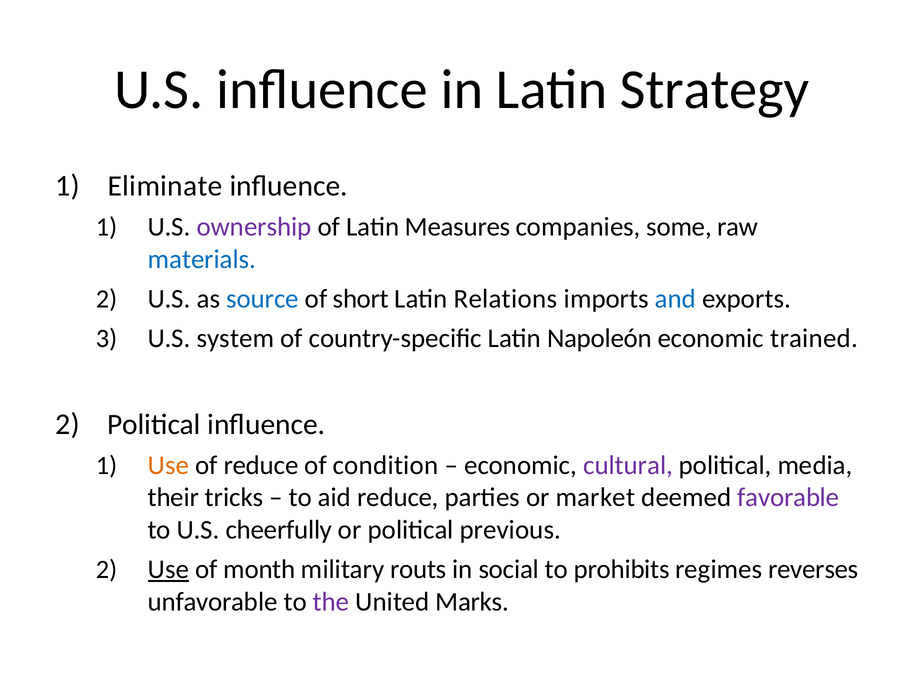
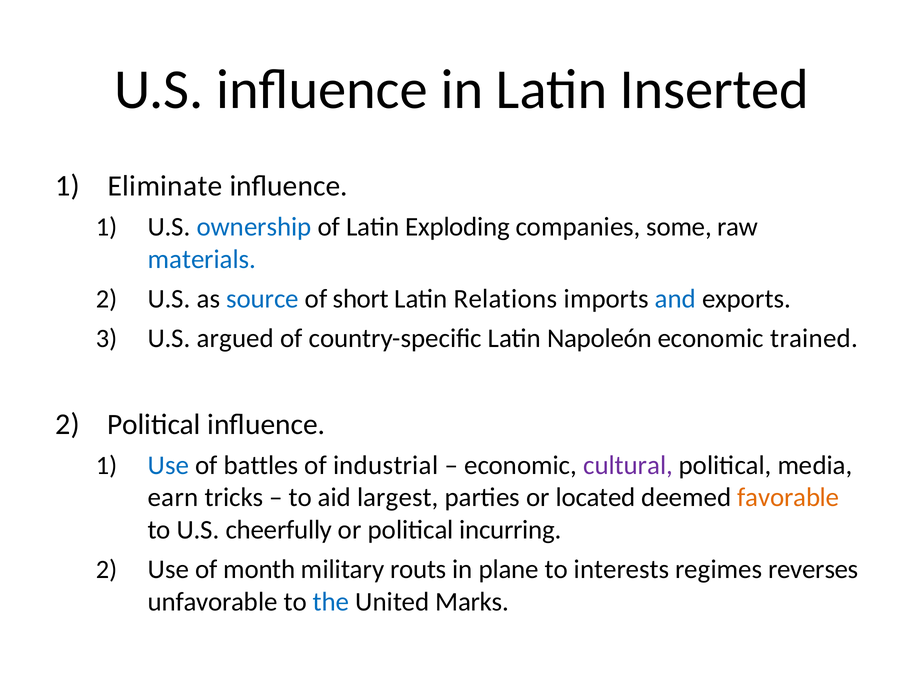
Strategy: Strategy -> Inserted (714, 89)
ownership colour: purple -> blue (254, 227)
Measures: Measures -> Exploding (458, 227)
system: system -> argued (235, 338)
Use colour: orange -> blue (168, 465)
of reduce: reduce -> battles (261, 465)
condition: condition -> industrial (386, 465)
their: their -> earn (173, 498)
aid reduce: reduce -> largest (398, 498)
market: market -> located (596, 498)
favorable colour: purple -> orange (788, 498)
previous: previous -> incurring (510, 530)
Use underline: present -> none (168, 569)
social: social -> plane (509, 569)
prohibits: prohibits -> interests (622, 569)
the colour: purple -> blue (331, 602)
